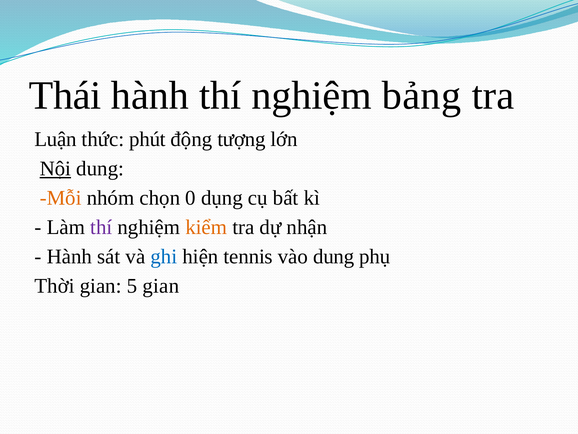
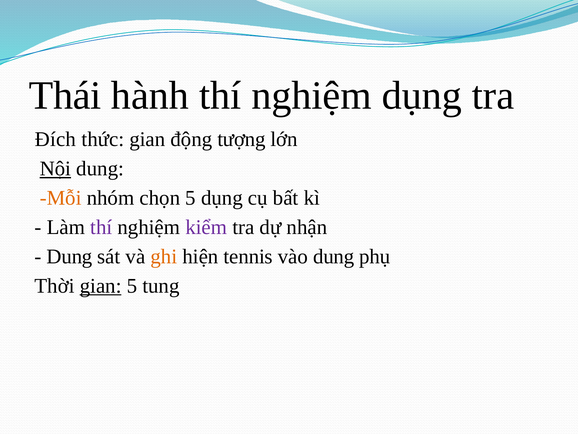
nghiệm bảng: bảng -> dụng (422, 95)
Luận: Luận -> Đích (55, 139)
thức phút: phút -> gian (147, 139)
chọn 0: 0 -> 5 (191, 198)
kiểm colour: orange -> purple (206, 227)
Hành: Hành -> Dung (69, 256)
ghi colour: blue -> orange (164, 256)
gian underline: none -> present (101, 286)
5 gian: gian -> tung (161, 286)
